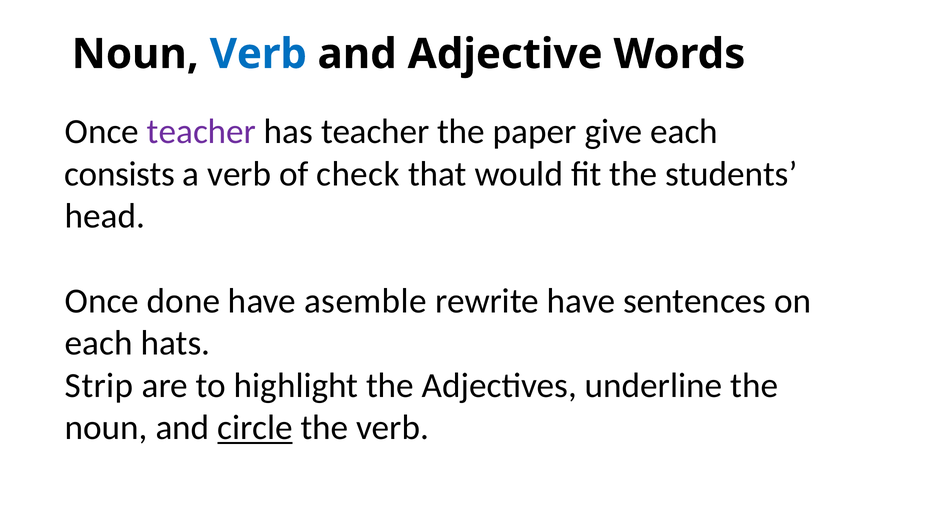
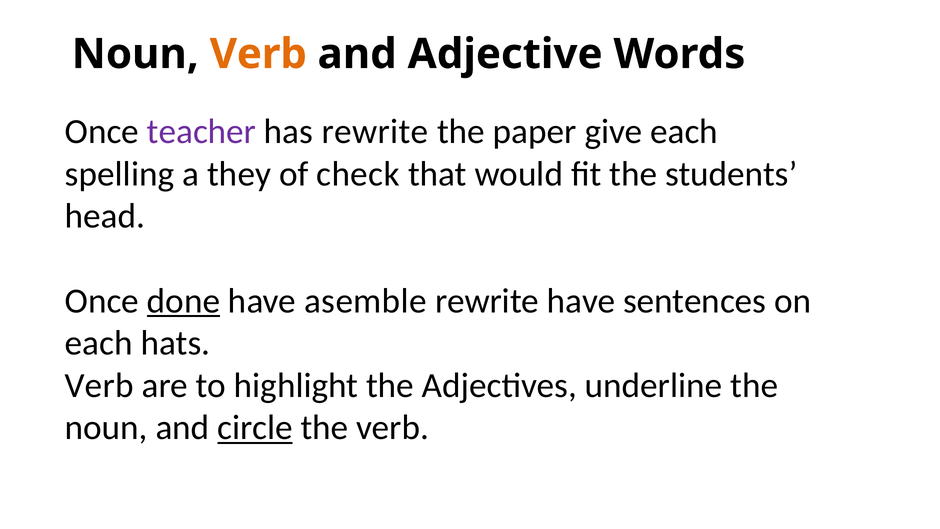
Verb colour: blue -> orange (258, 54)
has teacher: teacher -> rewrite (375, 132)
consists: consists -> spelling (120, 174)
a verb: verb -> they (239, 174)
done underline: none -> present (184, 301)
Strip: Strip -> Verb (99, 385)
